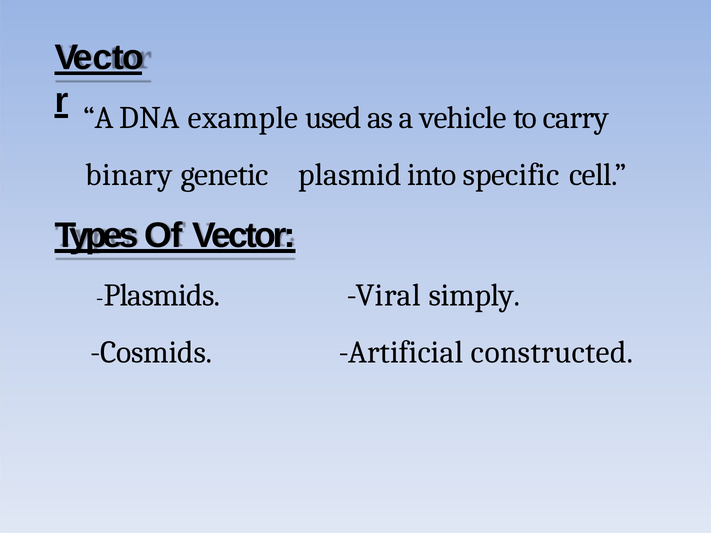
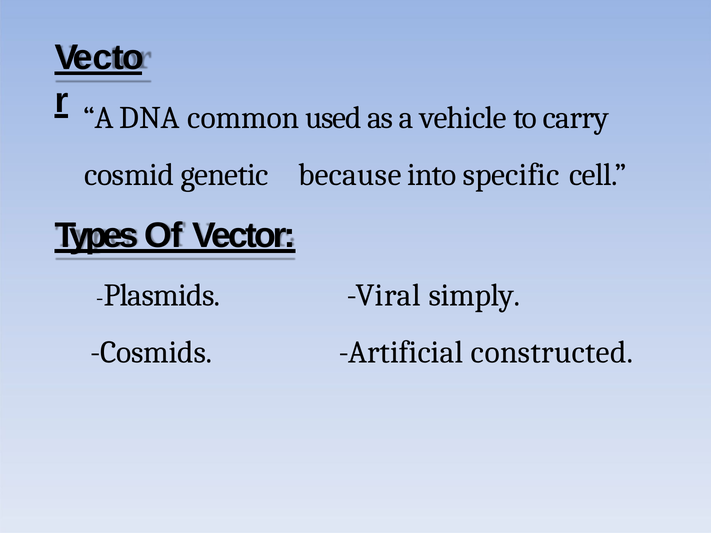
example: example -> common (243, 118)
binary: binary -> cosmid (129, 175)
plasmid: plasmid -> because (350, 175)
